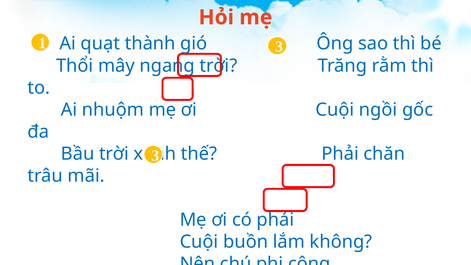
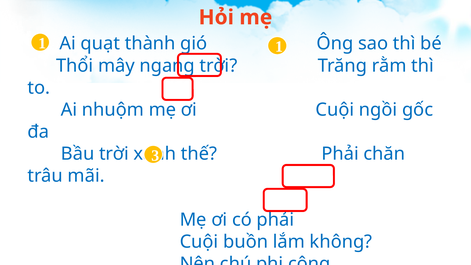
1 3: 3 -> 1 (279, 47)
